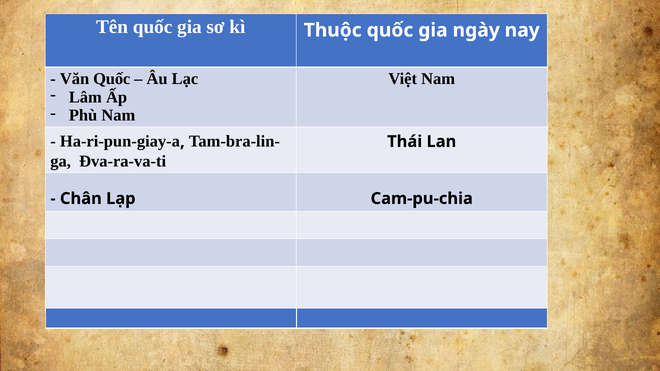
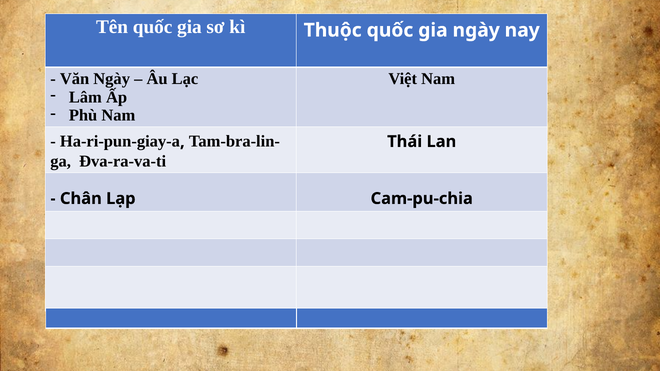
Văn Quốc: Quốc -> Ngày (112, 79)
